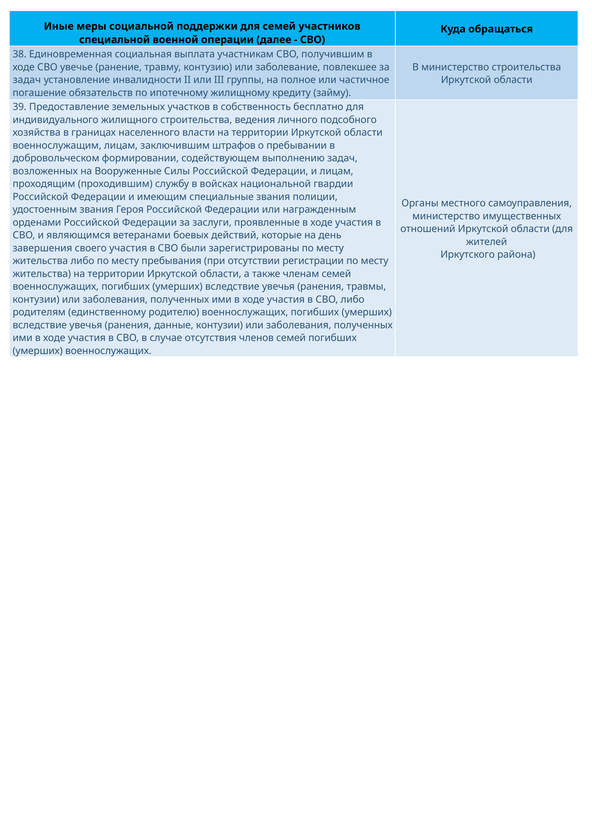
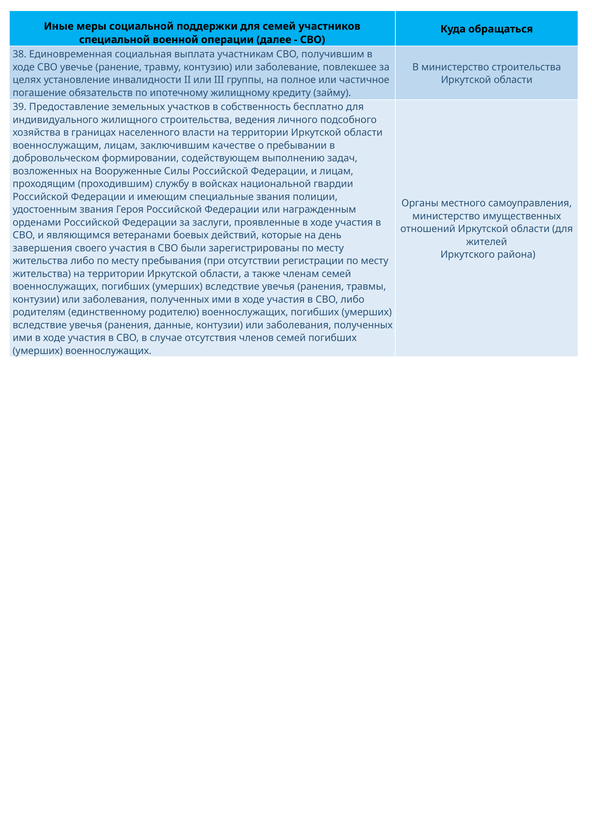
задач: задач -> целях (27, 80)
штрафов: штрафов -> качестве (234, 145)
